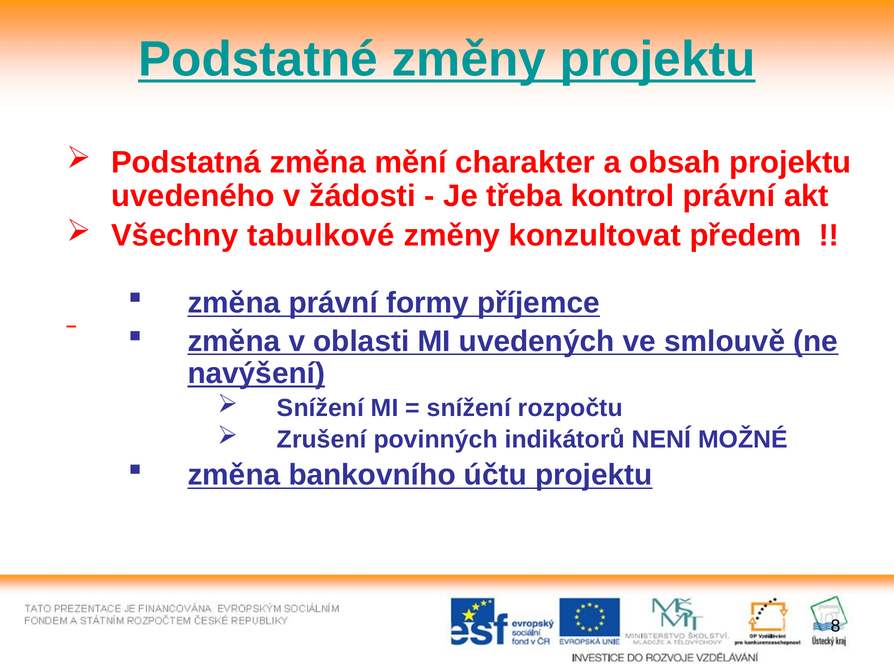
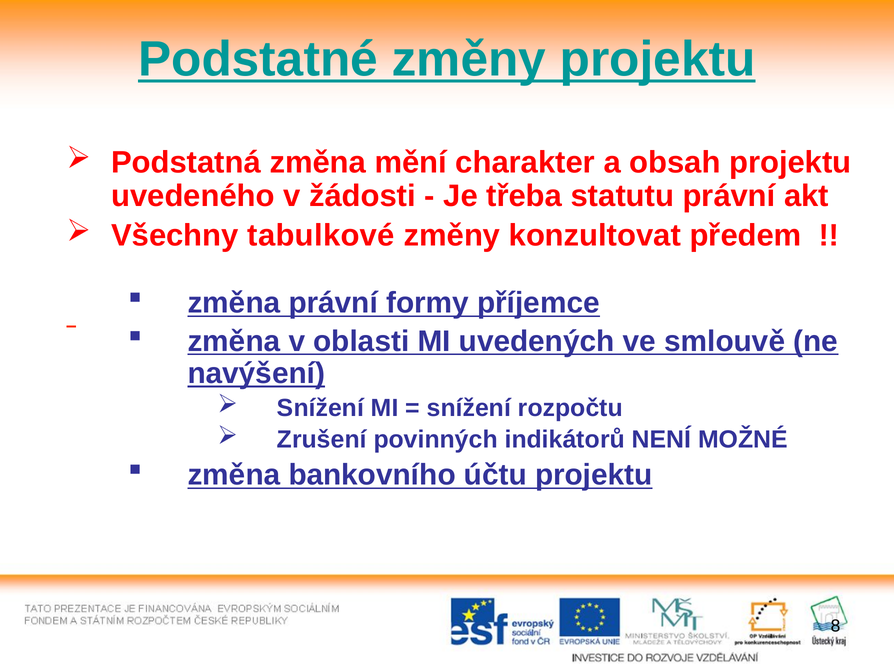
kontrol: kontrol -> statutu (622, 196)
